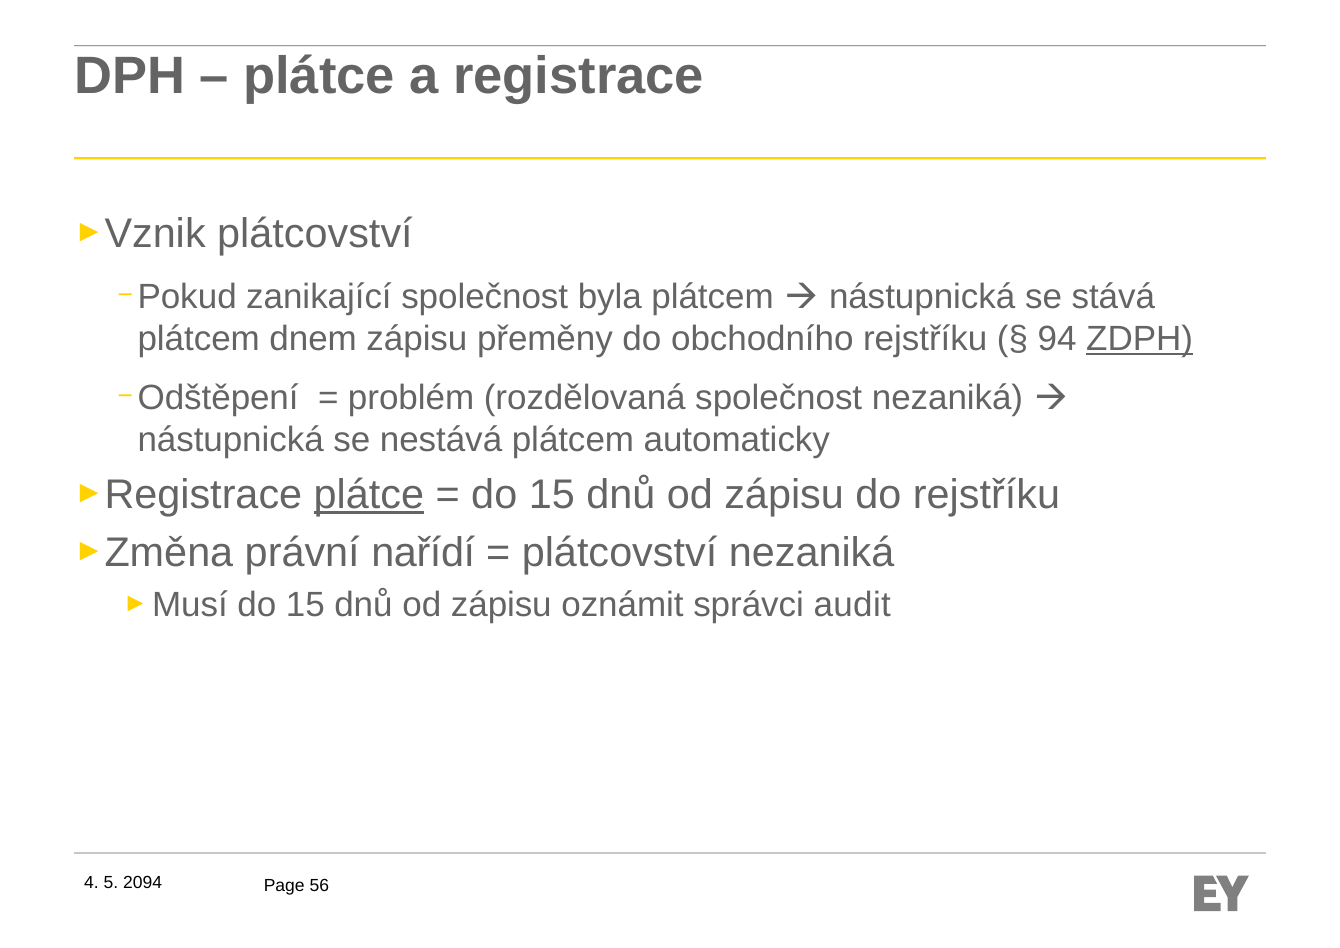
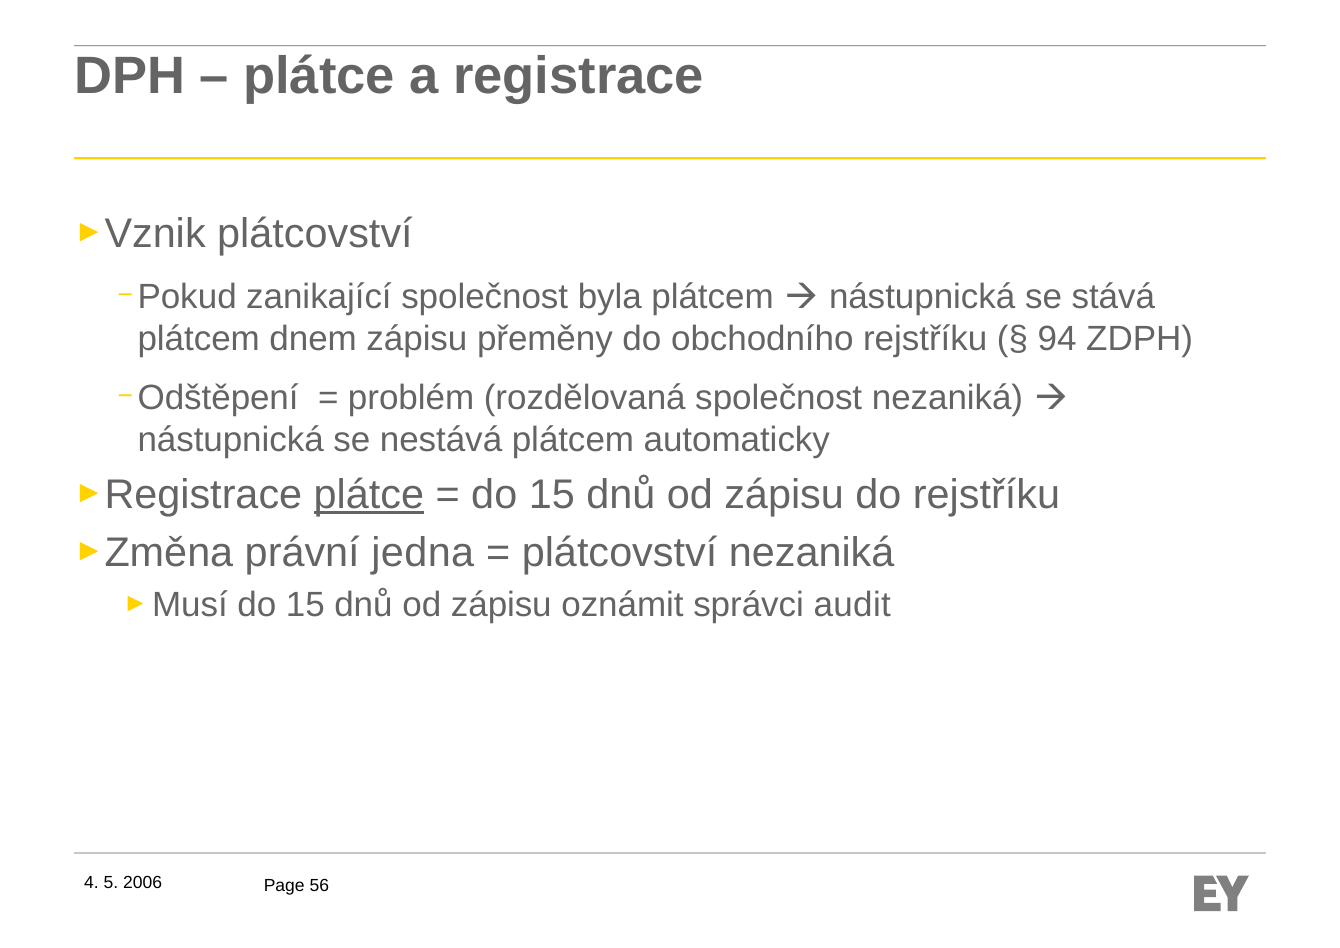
ZDPH underline: present -> none (1140, 339)
nařídí: nařídí -> jedna (423, 553)
2094: 2094 -> 2006 (143, 882)
